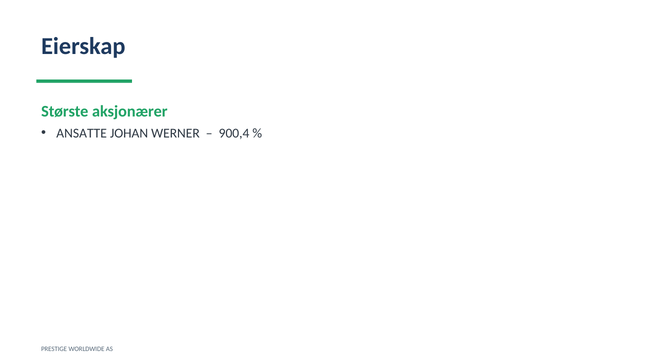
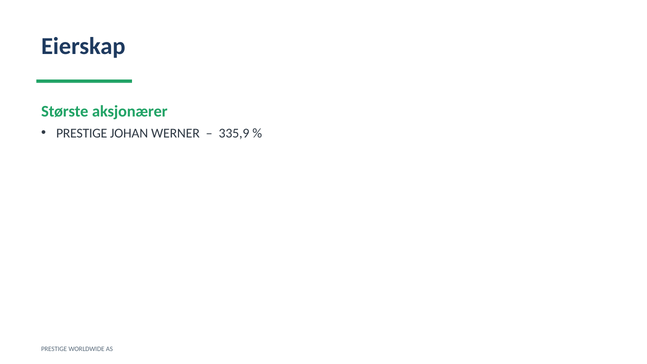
ANSATTE: ANSATTE -> PRESTIGE (82, 133)
900,4: 900,4 -> 335,9 (234, 133)
